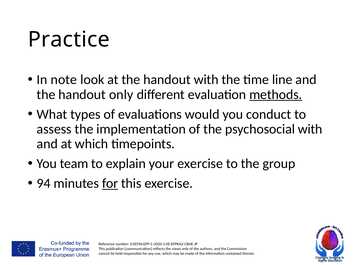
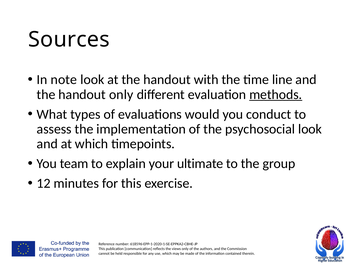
Practice: Practice -> Sources (69, 40)
psychosocial with: with -> look (310, 129)
your exercise: exercise -> ultimate (200, 164)
94: 94 -> 12 (44, 184)
for underline: present -> none (110, 184)
